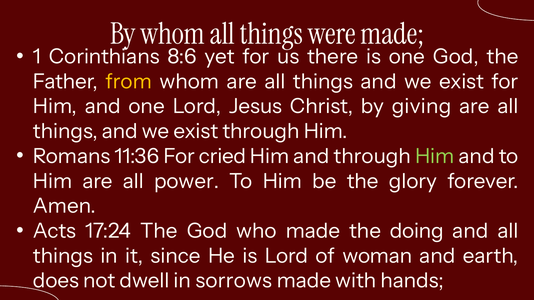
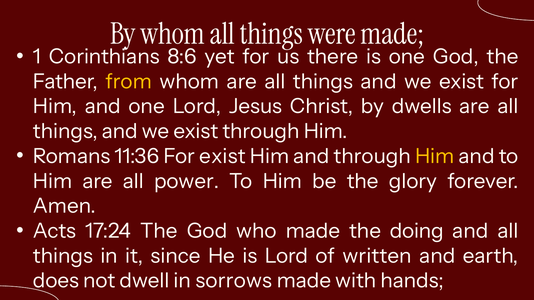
giving: giving -> dwells (422, 107)
For cried: cried -> exist (222, 156)
Him colour: light green -> yellow (435, 156)
woman: woman -> written (377, 256)
